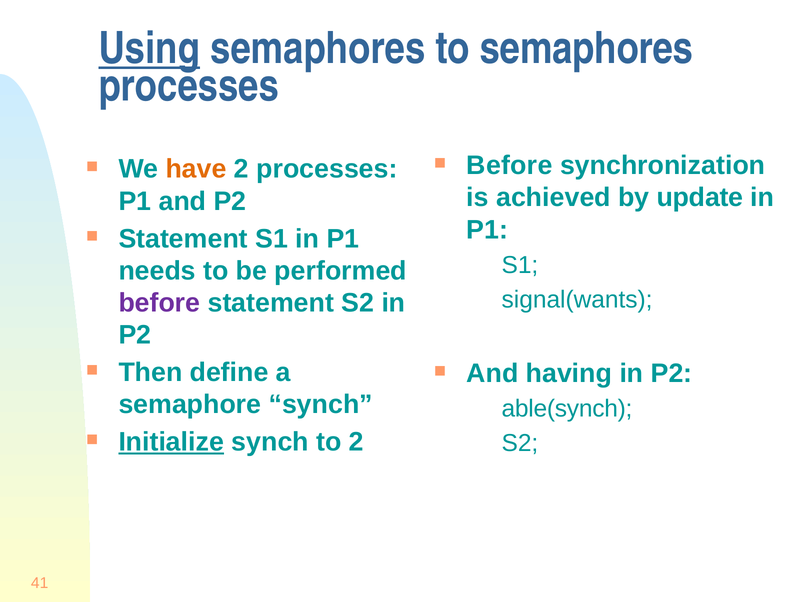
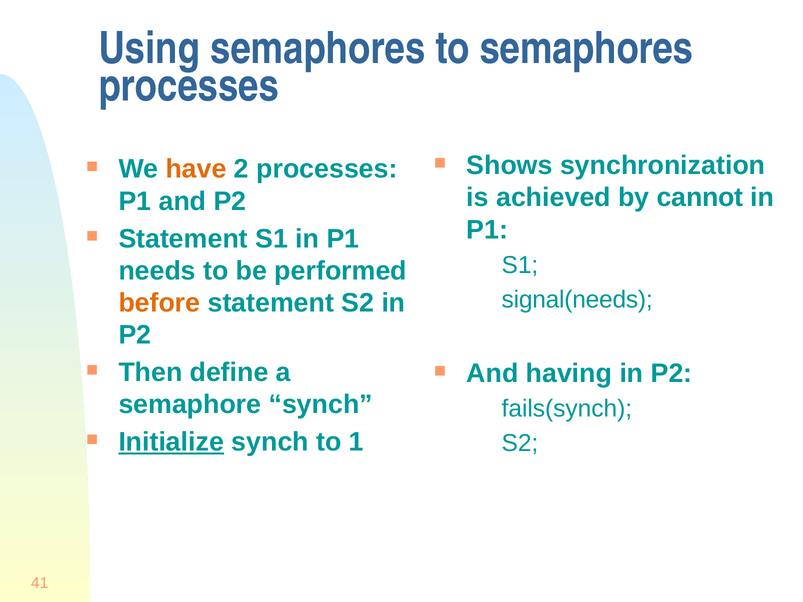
Using underline: present -> none (149, 49)
Before: Before -> Shows (510, 166)
update: update -> cannot (700, 198)
signal(wants: signal(wants -> signal(needs (577, 300)
before colour: purple -> orange (159, 303)
able(synch: able(synch -> fails(synch (567, 409)
to 2: 2 -> 1 (356, 442)
